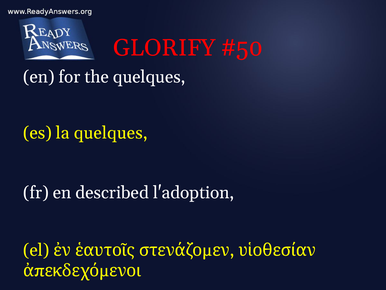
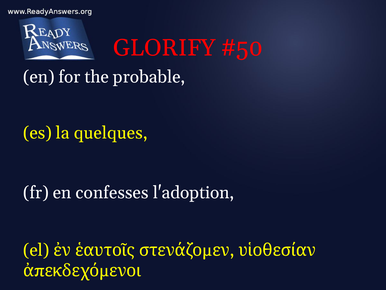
the quelques: quelques -> probable (149, 77)
described: described -> confesses (112, 192)
